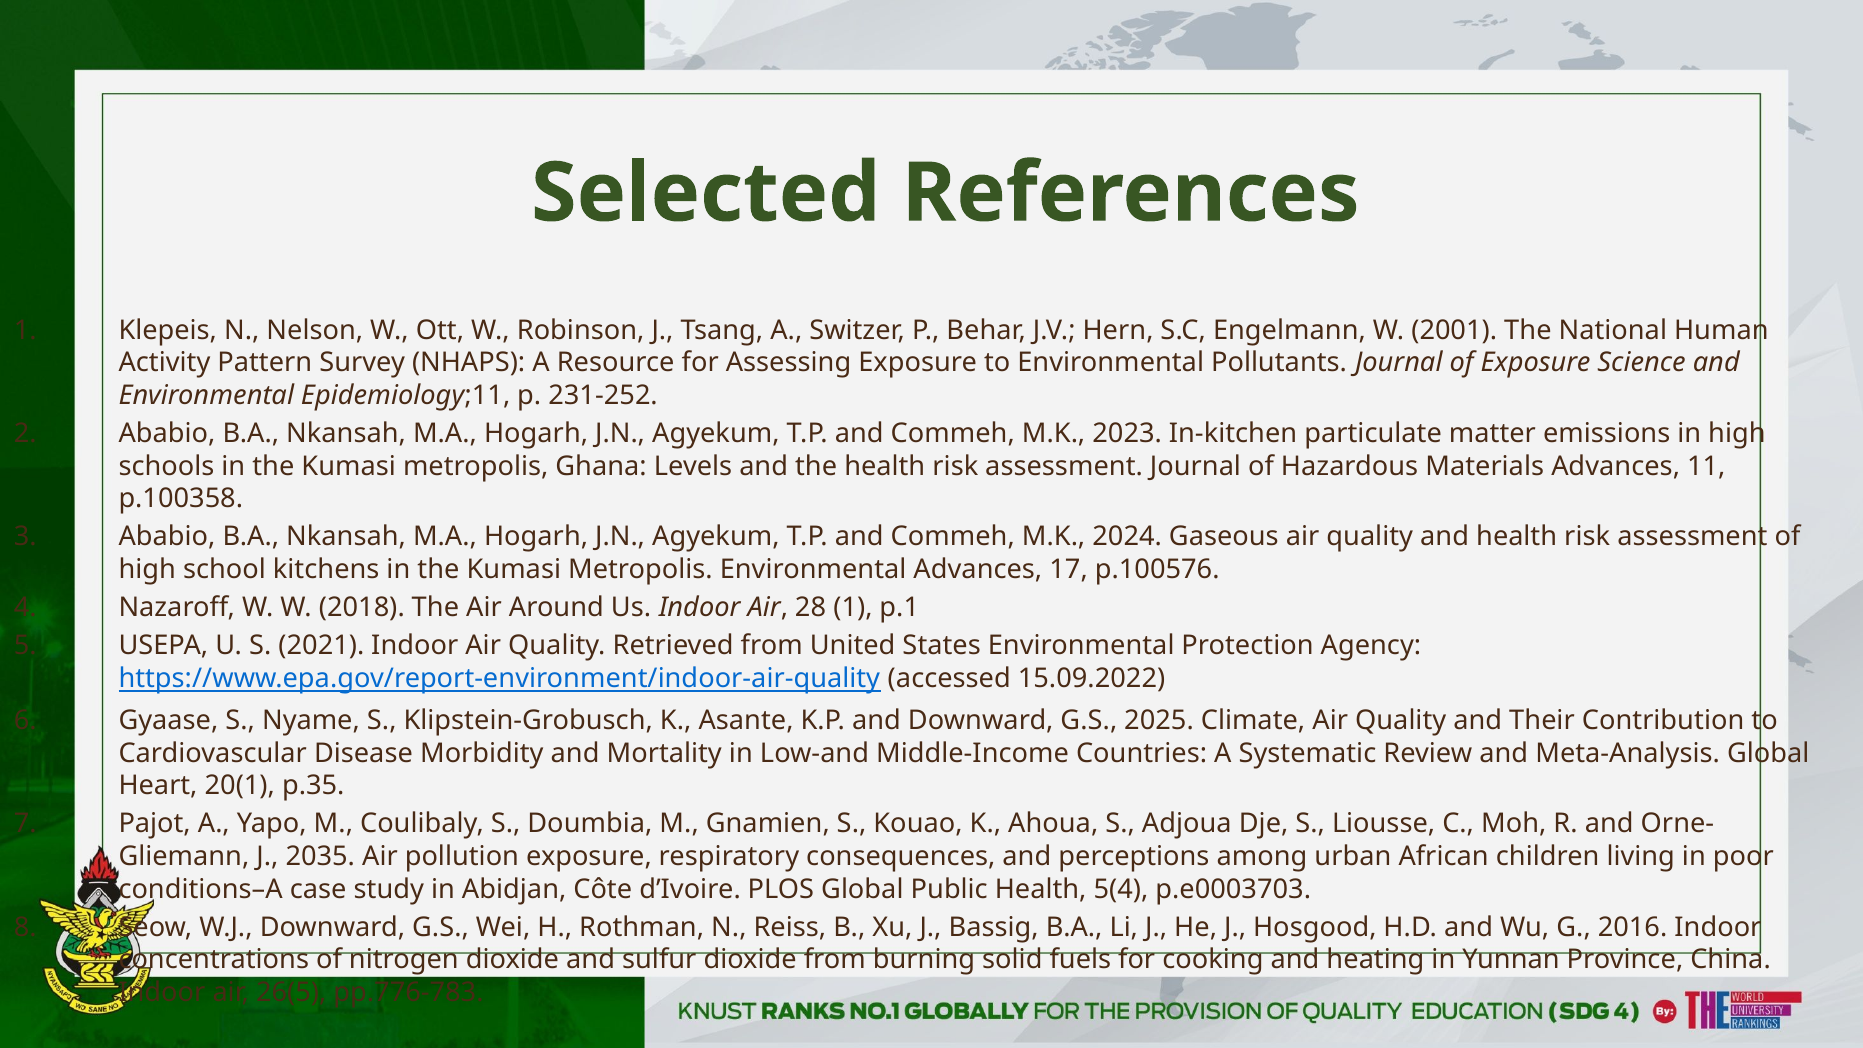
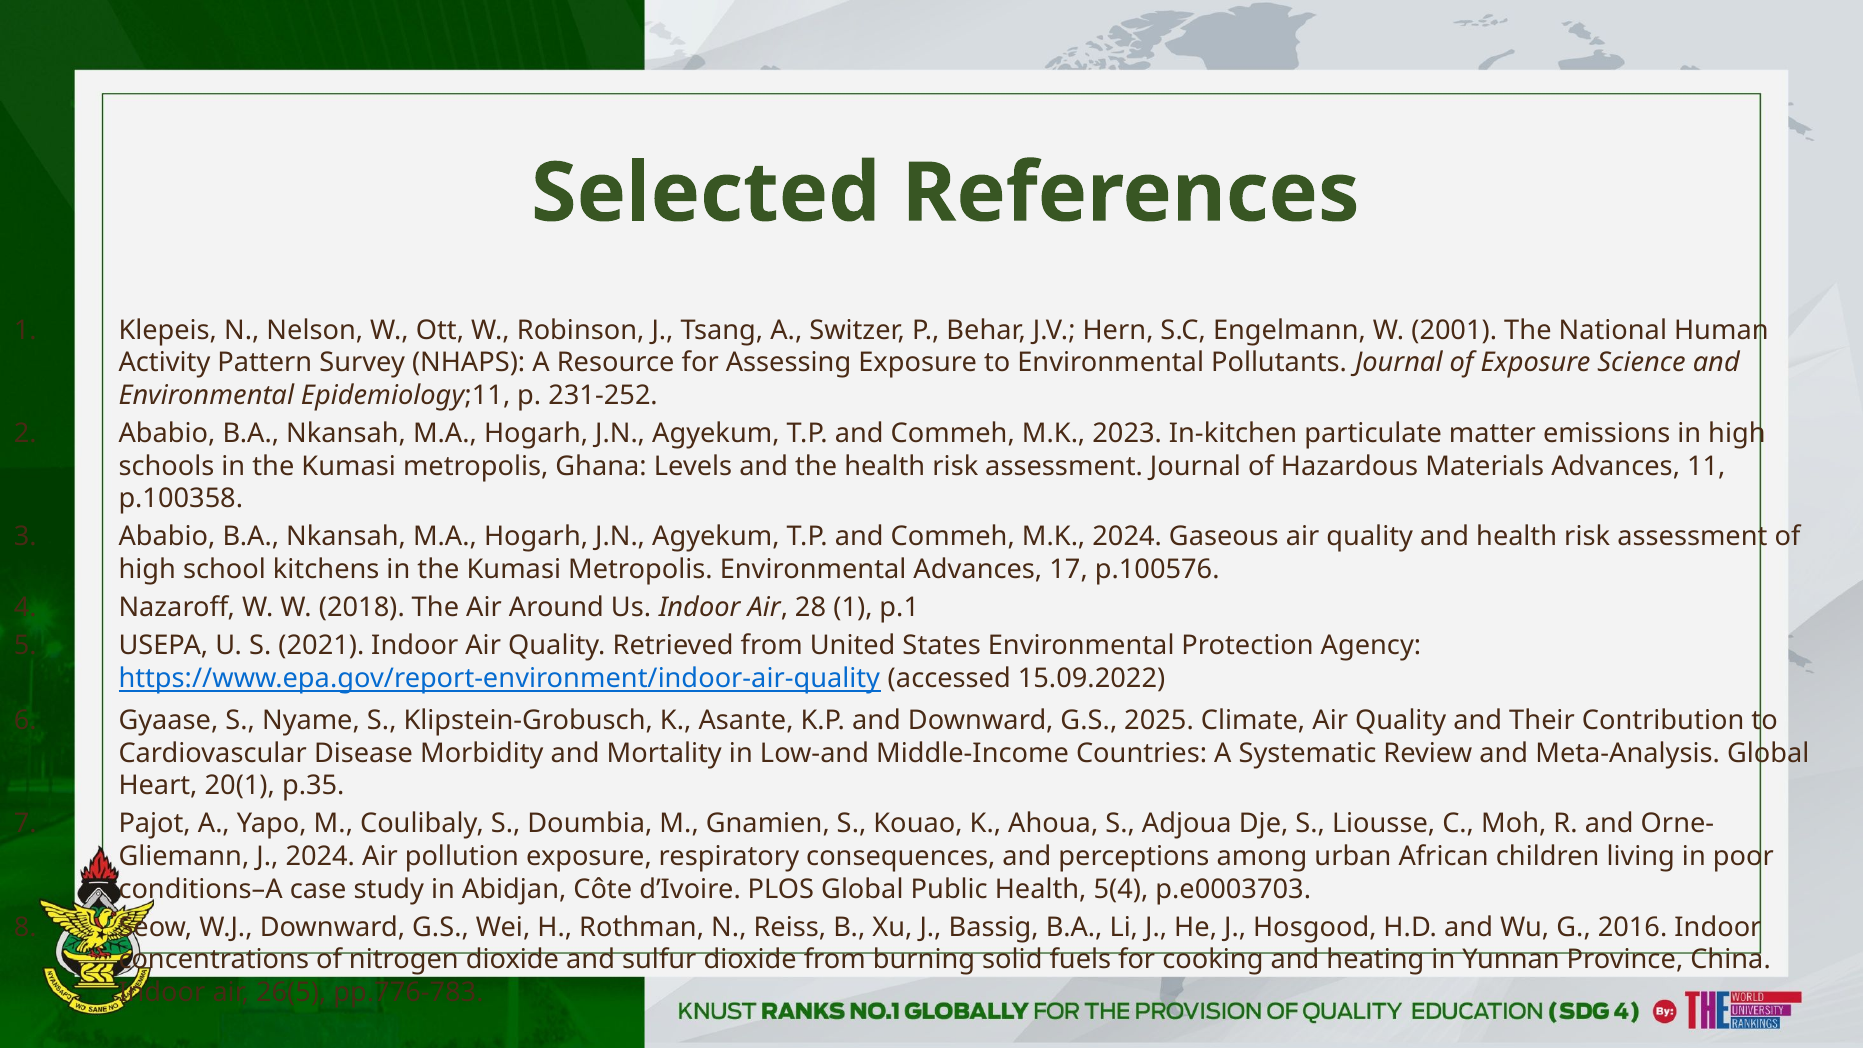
J 2035: 2035 -> 2024 (320, 857)
